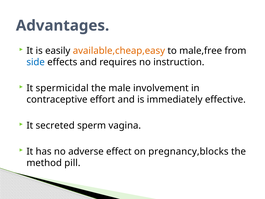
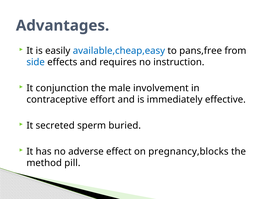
available,cheap,easy colour: orange -> blue (119, 51)
male,free: male,free -> pans,free (201, 51)
spermicidal: spermicidal -> conjunction (62, 88)
vagina: vagina -> buried (125, 125)
